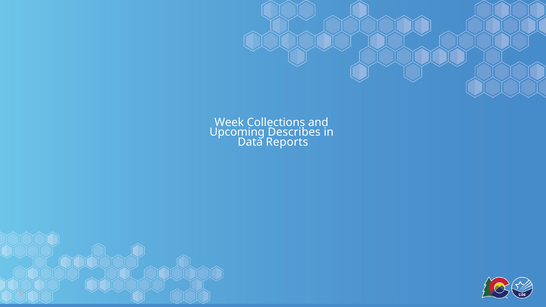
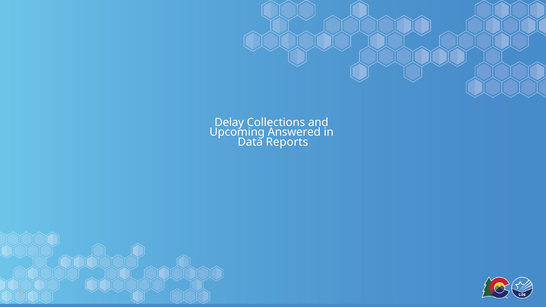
Week: Week -> Delay (229, 122)
Describes: Describes -> Answered (294, 132)
